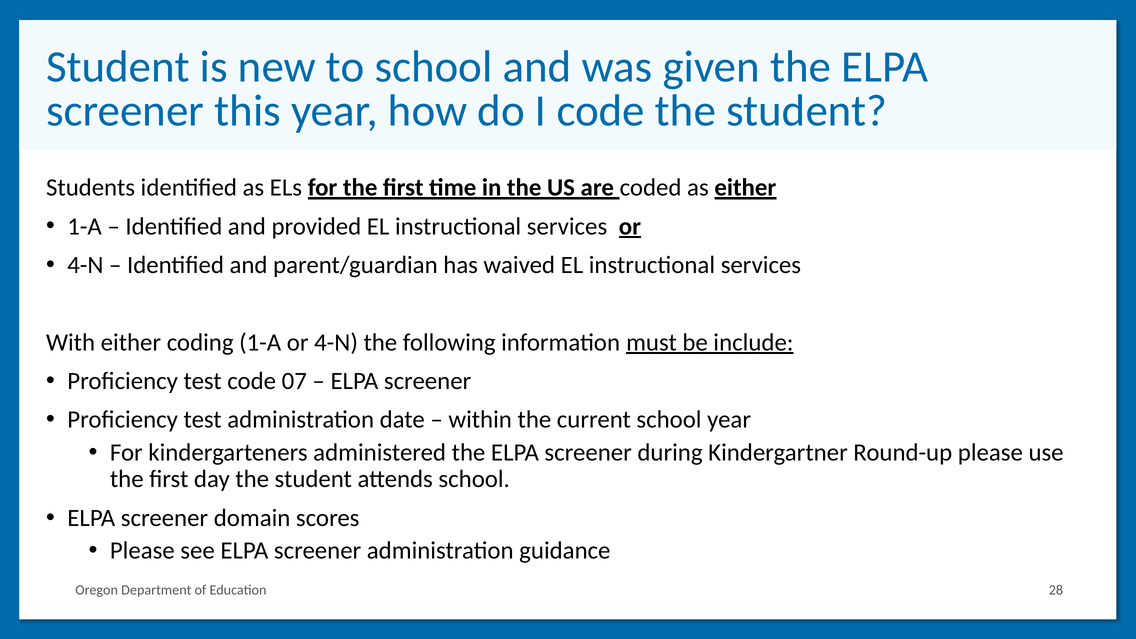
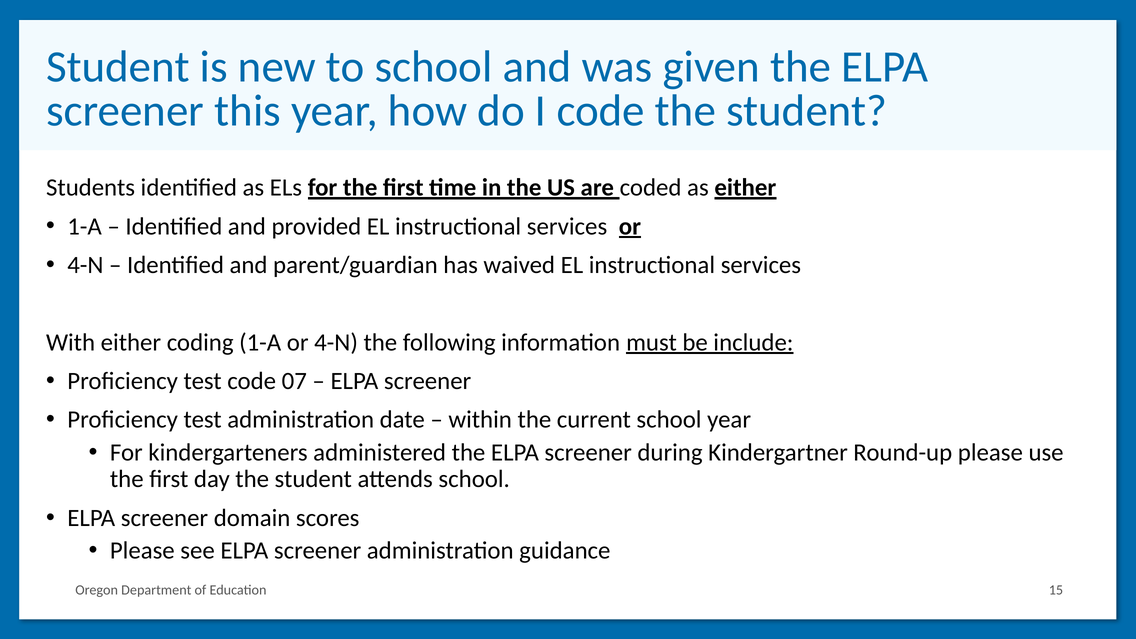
28: 28 -> 15 (1056, 590)
